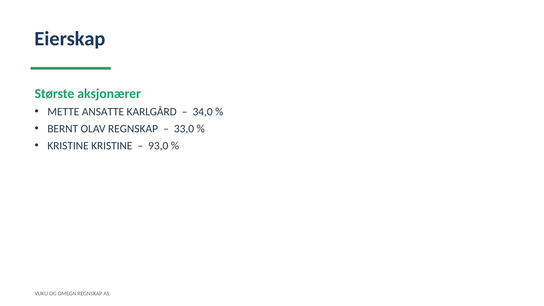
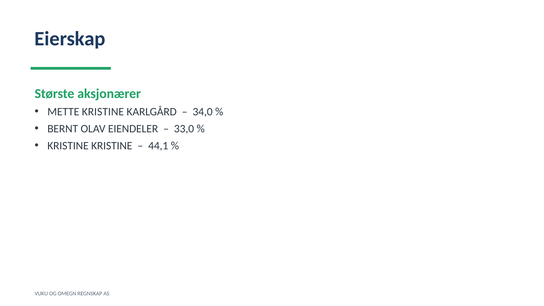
METTE ANSATTE: ANSATTE -> KRISTINE (103, 112)
OLAV REGNSKAP: REGNSKAP -> EIENDELER (133, 129)
93,0: 93,0 -> 44,1 (158, 146)
